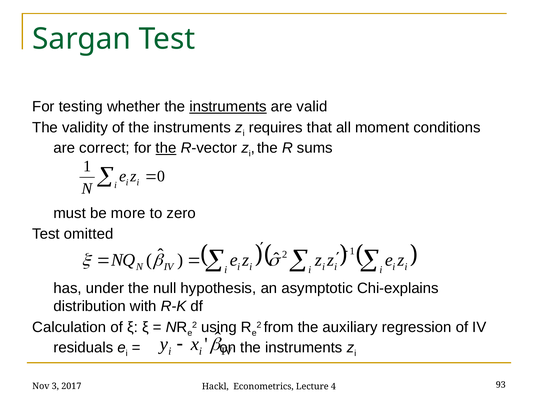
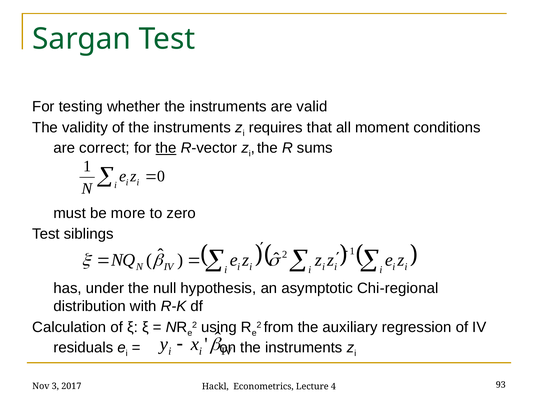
instruments underline: present -> none (228, 107)
omitted: omitted -> siblings (89, 234)
Chi-explains: Chi-explains -> Chi-regional (398, 289)
